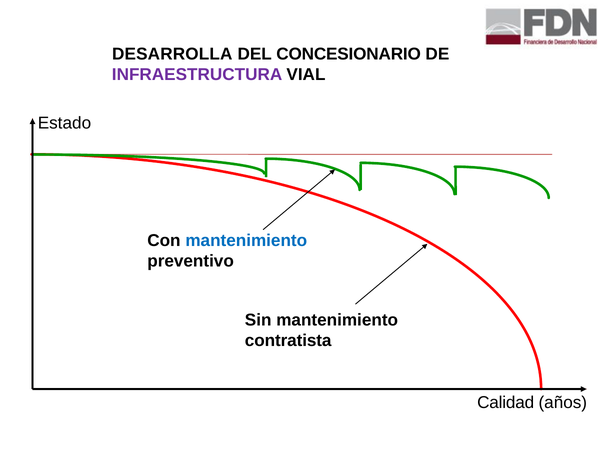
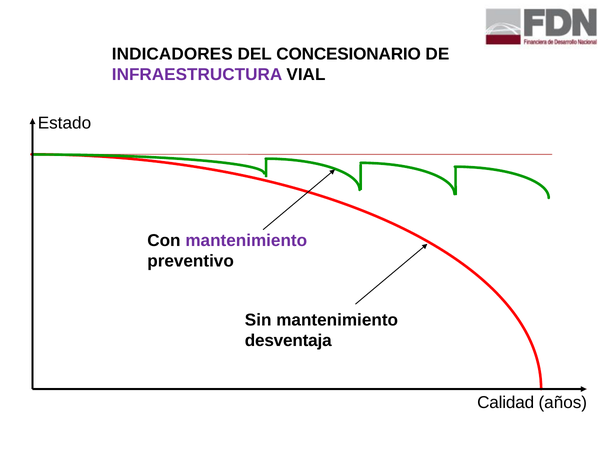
DESARROLLA: DESARROLLA -> INDICADORES (172, 54)
mantenimiento colour: blue -> purple (246, 240)
contratista: contratista -> desventaja (288, 341)
